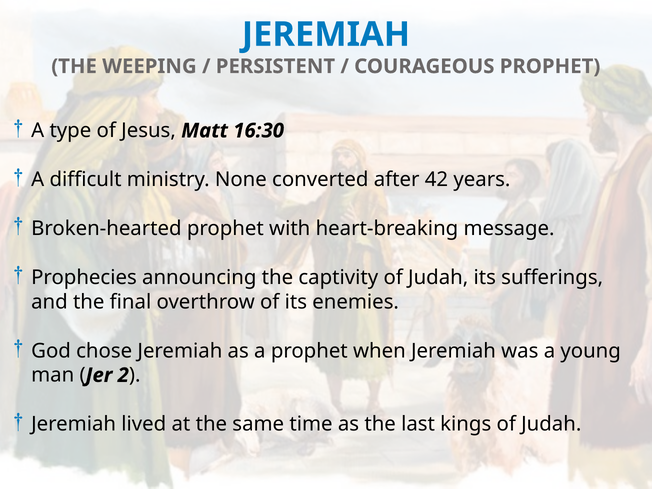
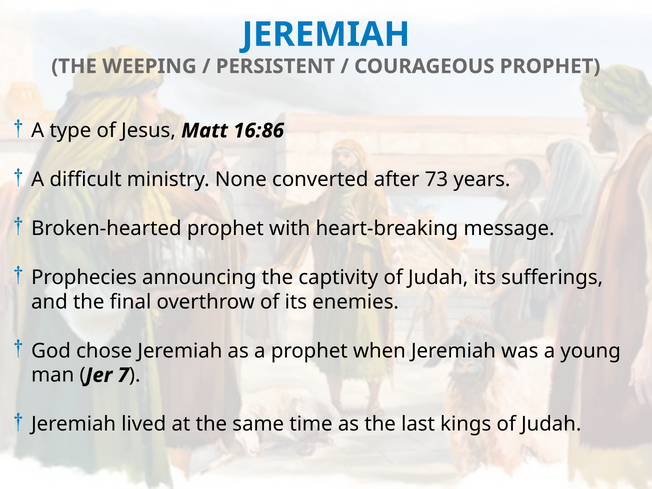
16:30: 16:30 -> 16:86 (259, 131)
42: 42 -> 73 (436, 180)
2: 2 -> 7 (123, 375)
